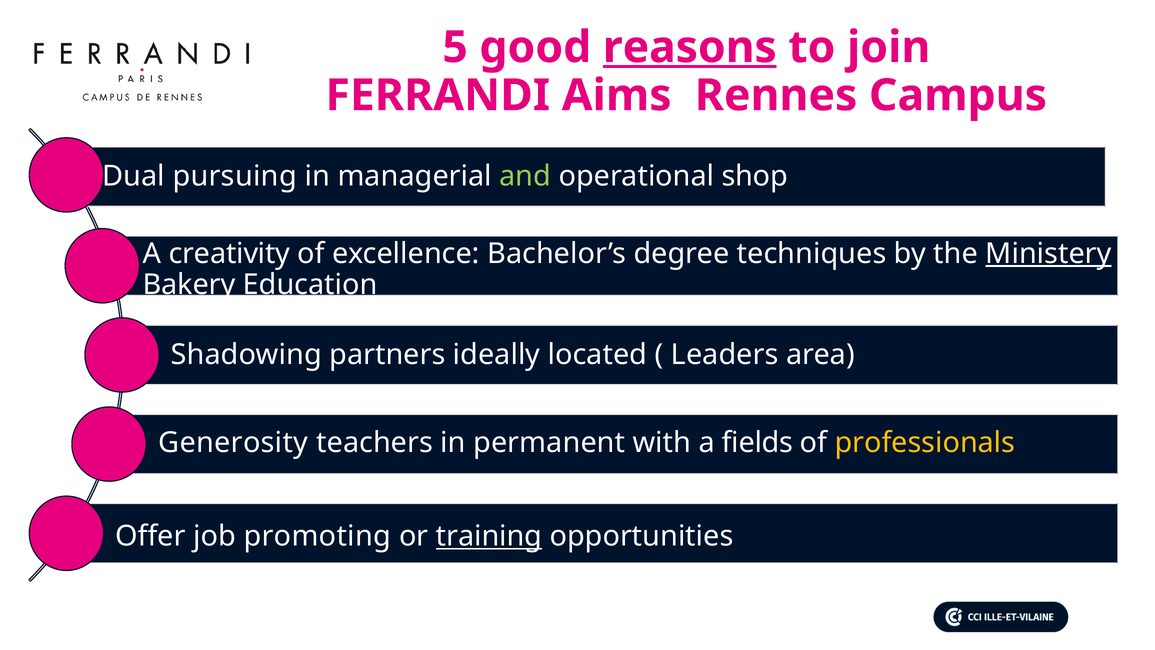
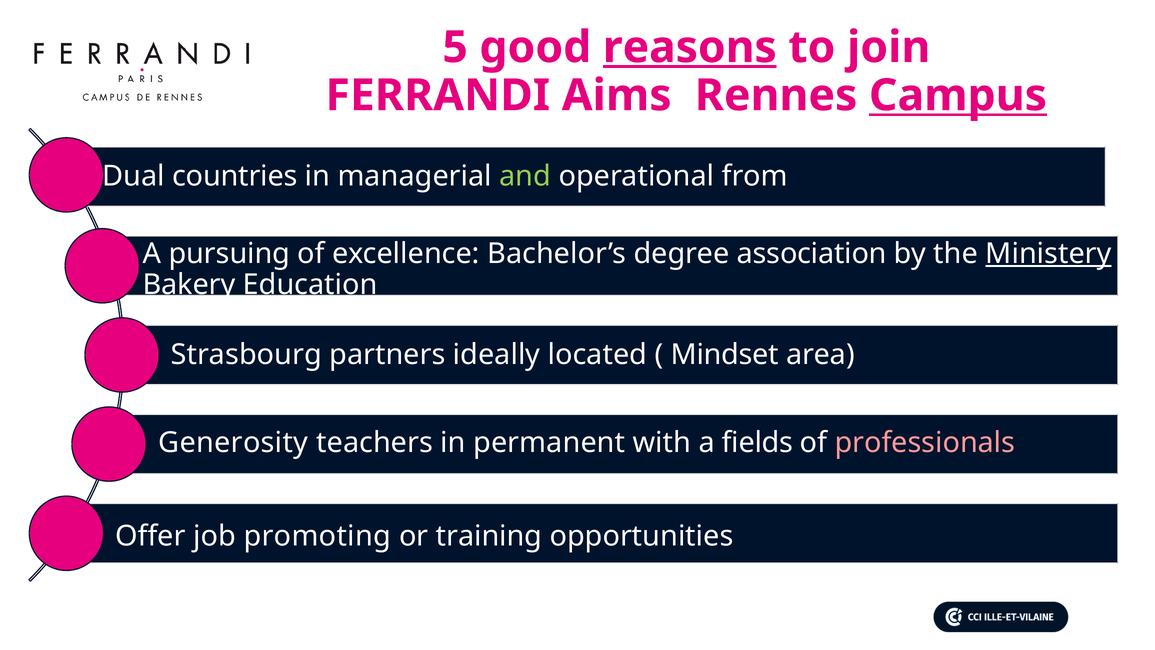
Campus underline: none -> present (958, 95)
pursuing: pursuing -> countries (235, 176)
shop: shop -> from (755, 176)
creativity: creativity -> pursuing (229, 253)
techniques: techniques -> association (812, 253)
Shadowing: Shadowing -> Strasbourg (246, 354)
Leaders: Leaders -> Mindset (725, 354)
professionals colour: yellow -> pink (925, 443)
training underline: present -> none (489, 536)
